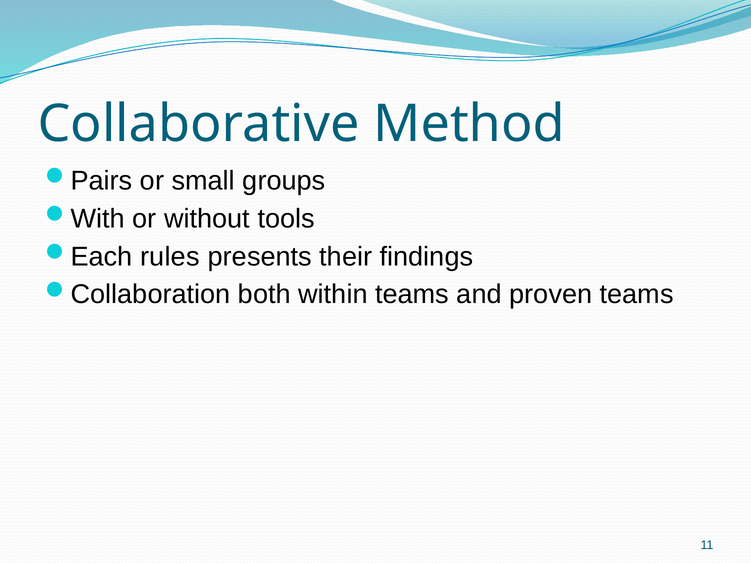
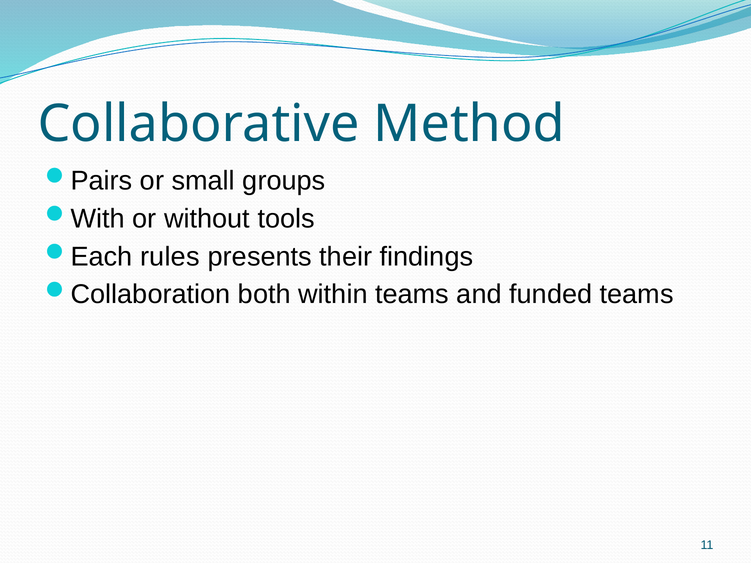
proven: proven -> funded (551, 295)
